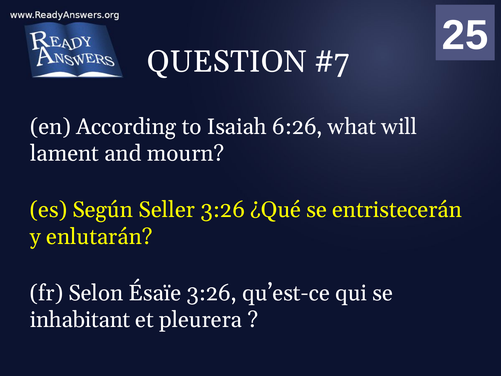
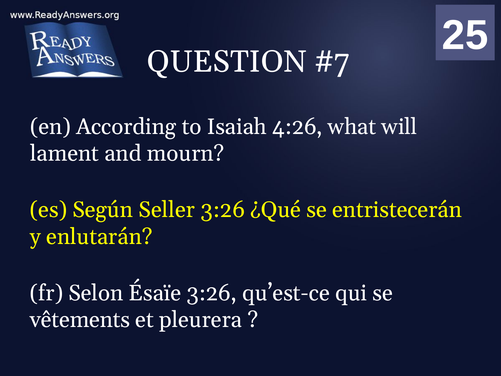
6:26: 6:26 -> 4:26 (297, 127)
inhabitant: inhabitant -> vêtements (80, 320)
